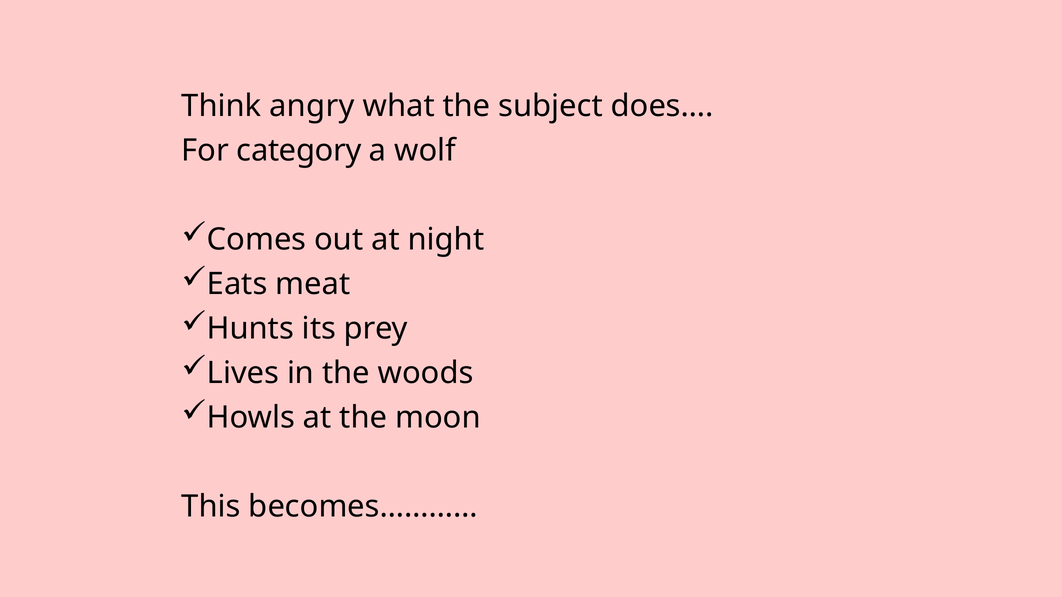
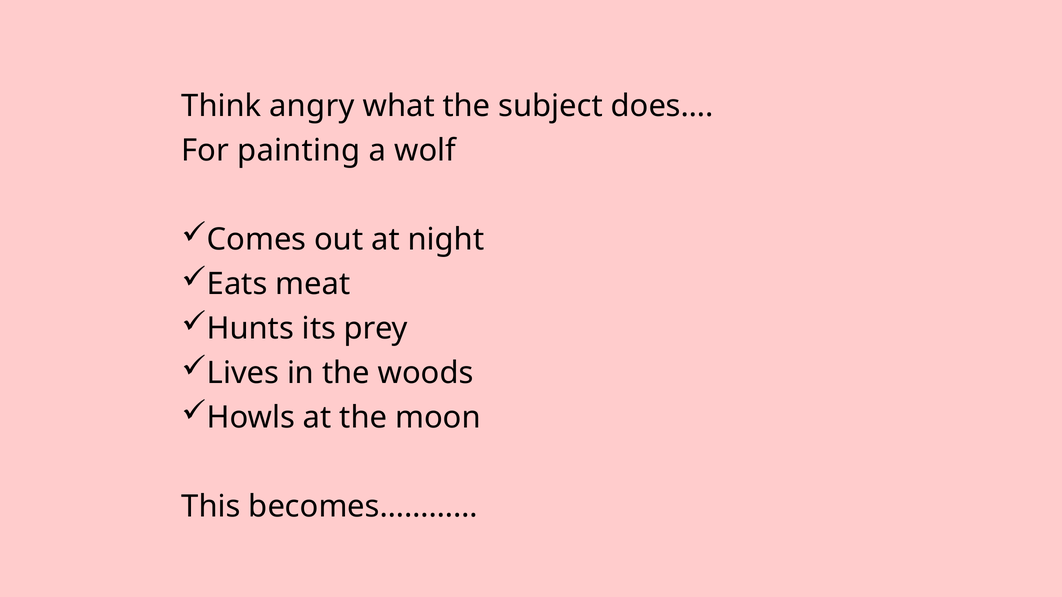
category: category -> painting (299, 150)
